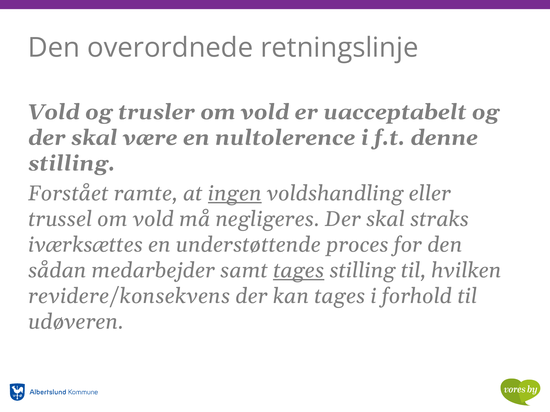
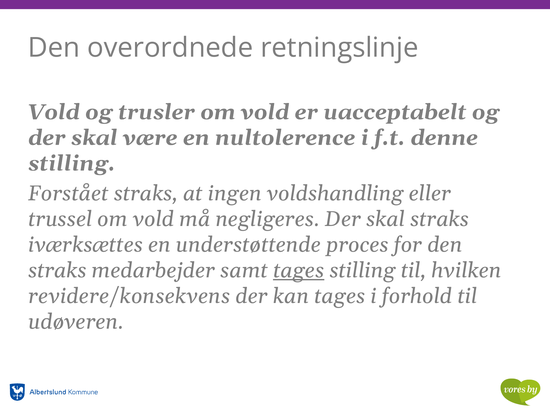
Forstået ramte: ramte -> straks (146, 194)
ingen underline: present -> none (235, 194)
sådan: sådan -> straks (57, 271)
